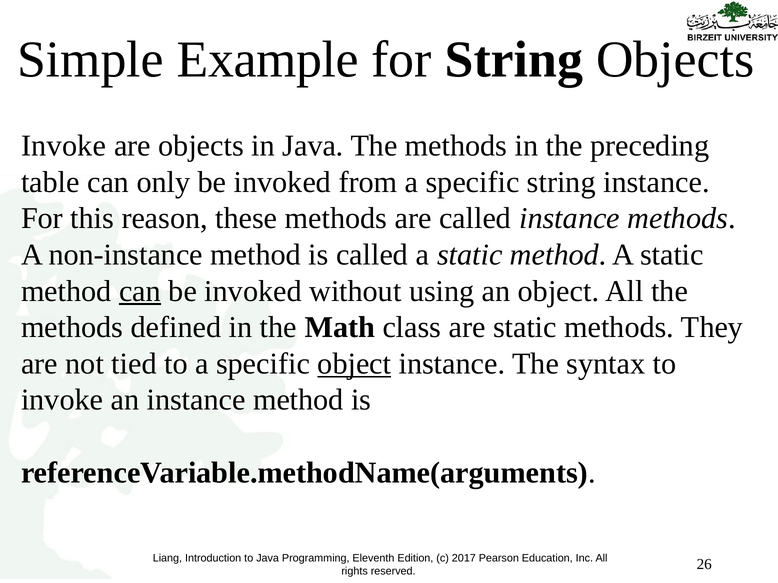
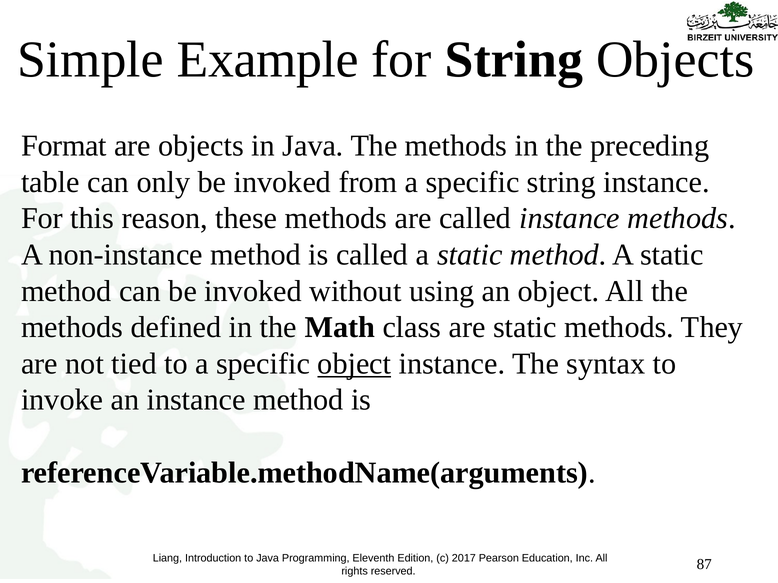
Invoke: Invoke -> Format (64, 146)
can underline: present -> none (140, 291)
26: 26 -> 87 (704, 565)
